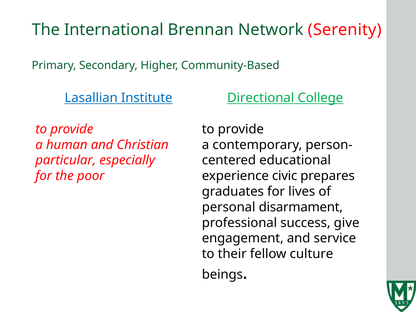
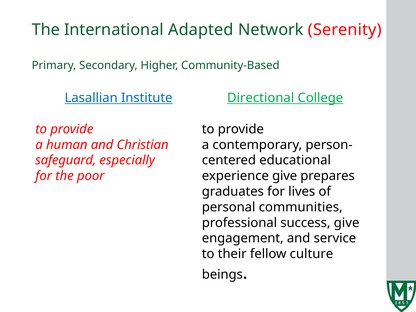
Brennan: Brennan -> Adapted (201, 30)
particular: particular -> safeguard (66, 160)
experience civic: civic -> give (285, 176)
disarmament: disarmament -> communities (301, 207)
